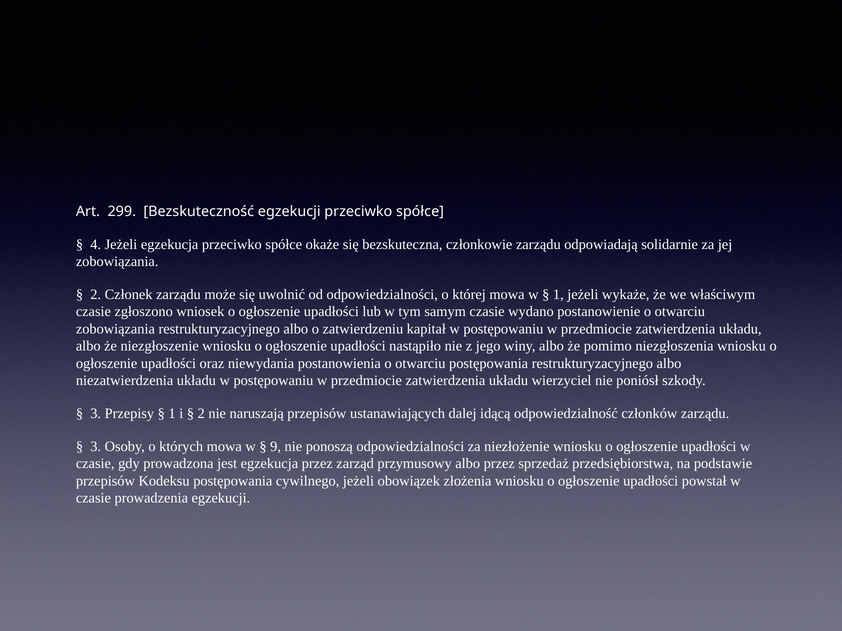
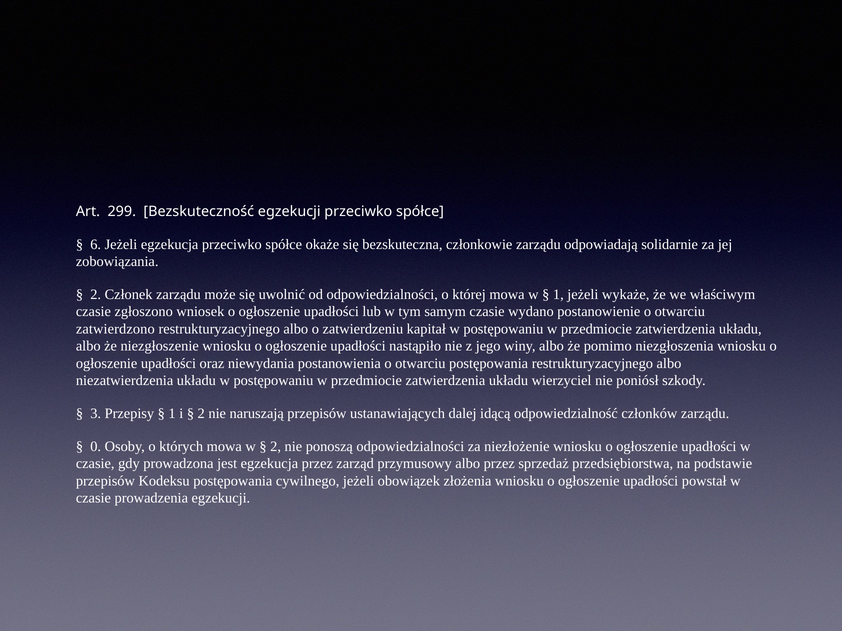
4: 4 -> 6 (96, 245)
zobowiązania: zobowiązania -> zatwierdzono (115, 329)
3: 3 -> 0 (96, 447)
9: 9 -> 2 (276, 447)
